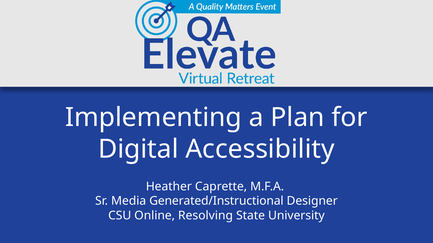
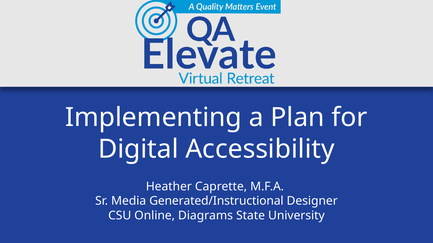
Resolving: Resolving -> Diagrams (206, 216)
